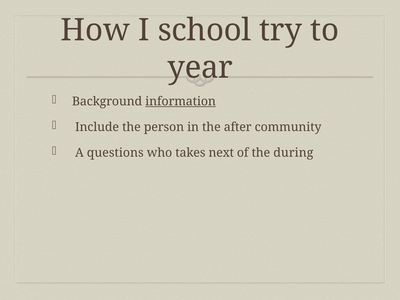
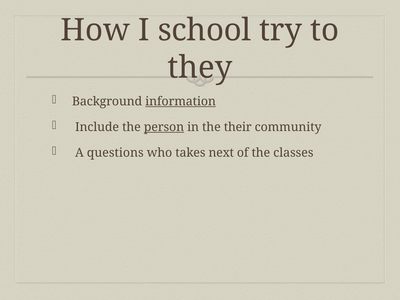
year: year -> they (200, 67)
person underline: none -> present (164, 127)
after: after -> their (238, 127)
during: during -> classes (293, 153)
